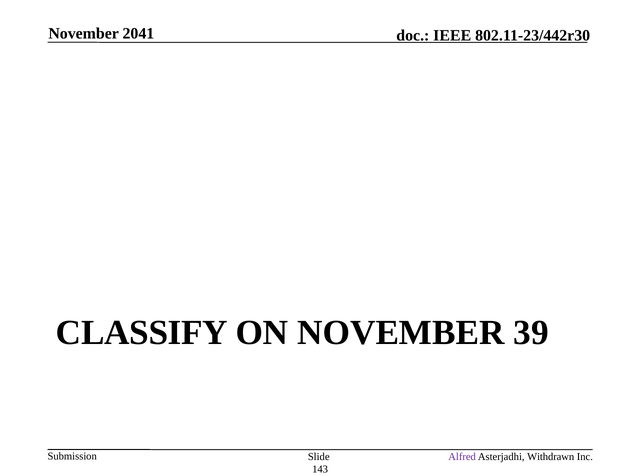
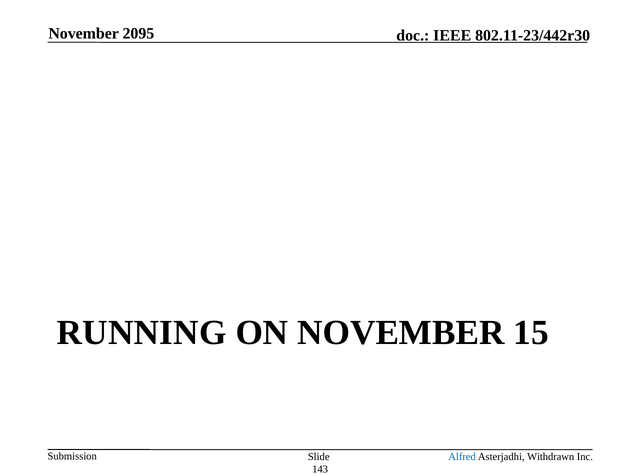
2041: 2041 -> 2095 (138, 34)
CLASSIFY: CLASSIFY -> RUNNING (142, 333)
39: 39 -> 15 (531, 333)
Alfred colour: purple -> blue (462, 457)
